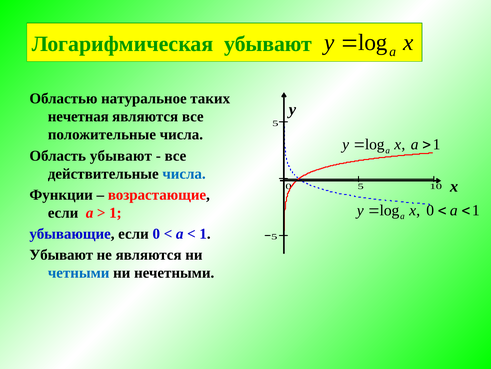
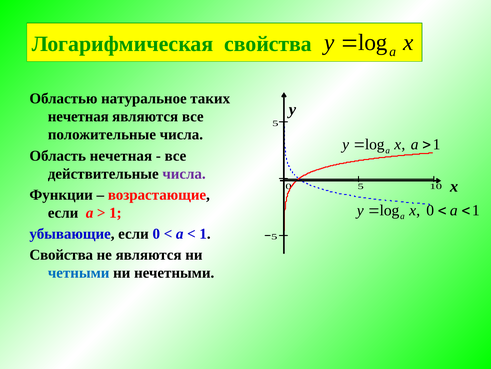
Логарифмическая убывают: убывают -> свойства (268, 44)
Область убывают: убывают -> нечетная (121, 155)
числа colour: blue -> purple (184, 173)
Убывают: Убывают -> Свойства (61, 254)
